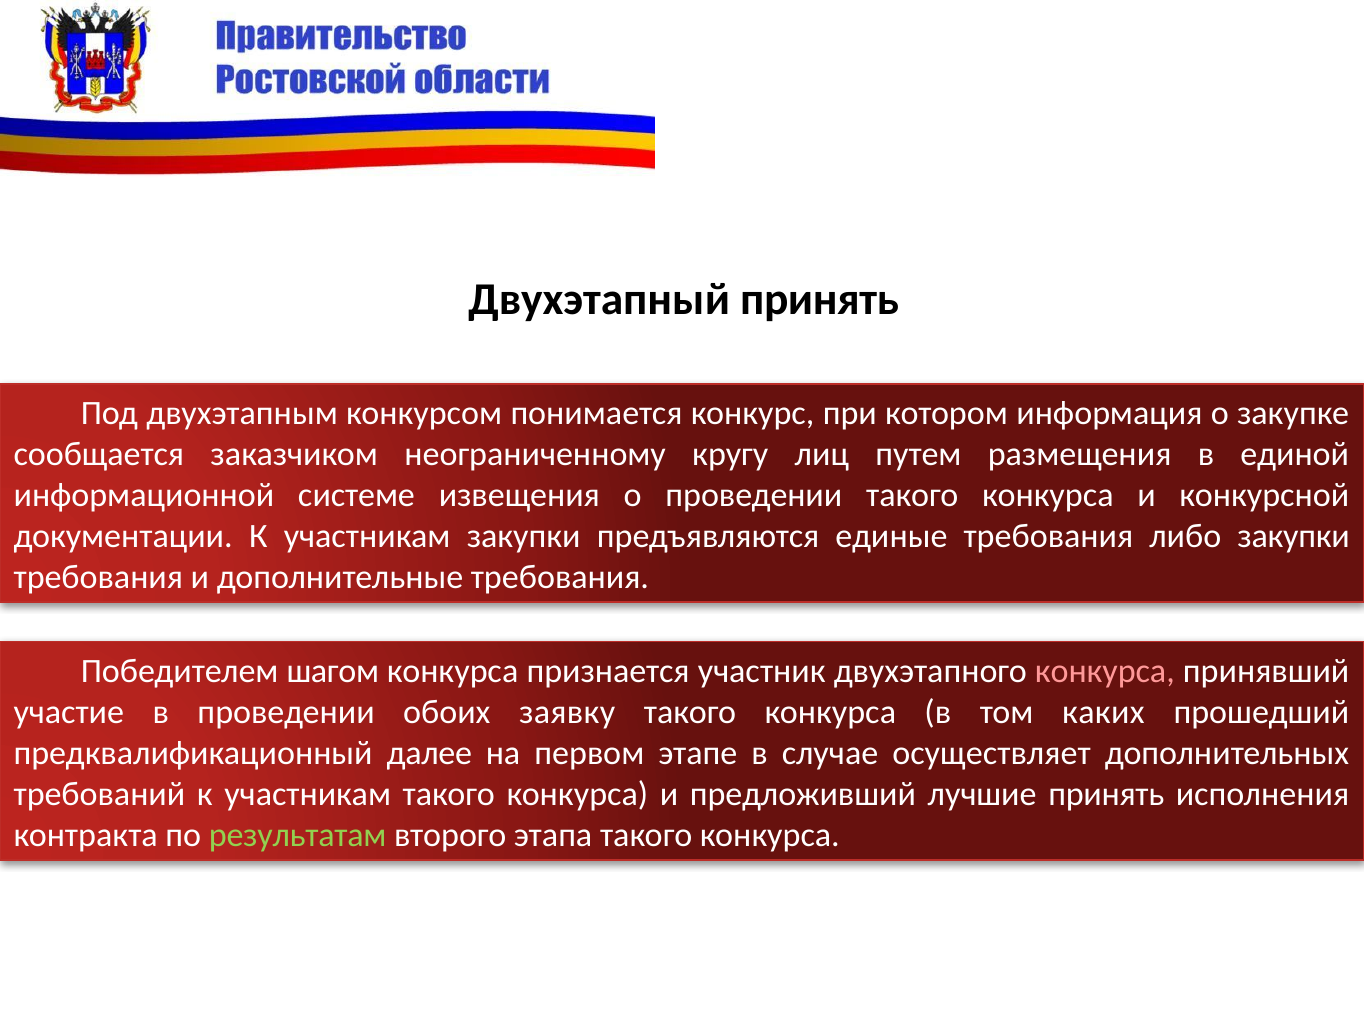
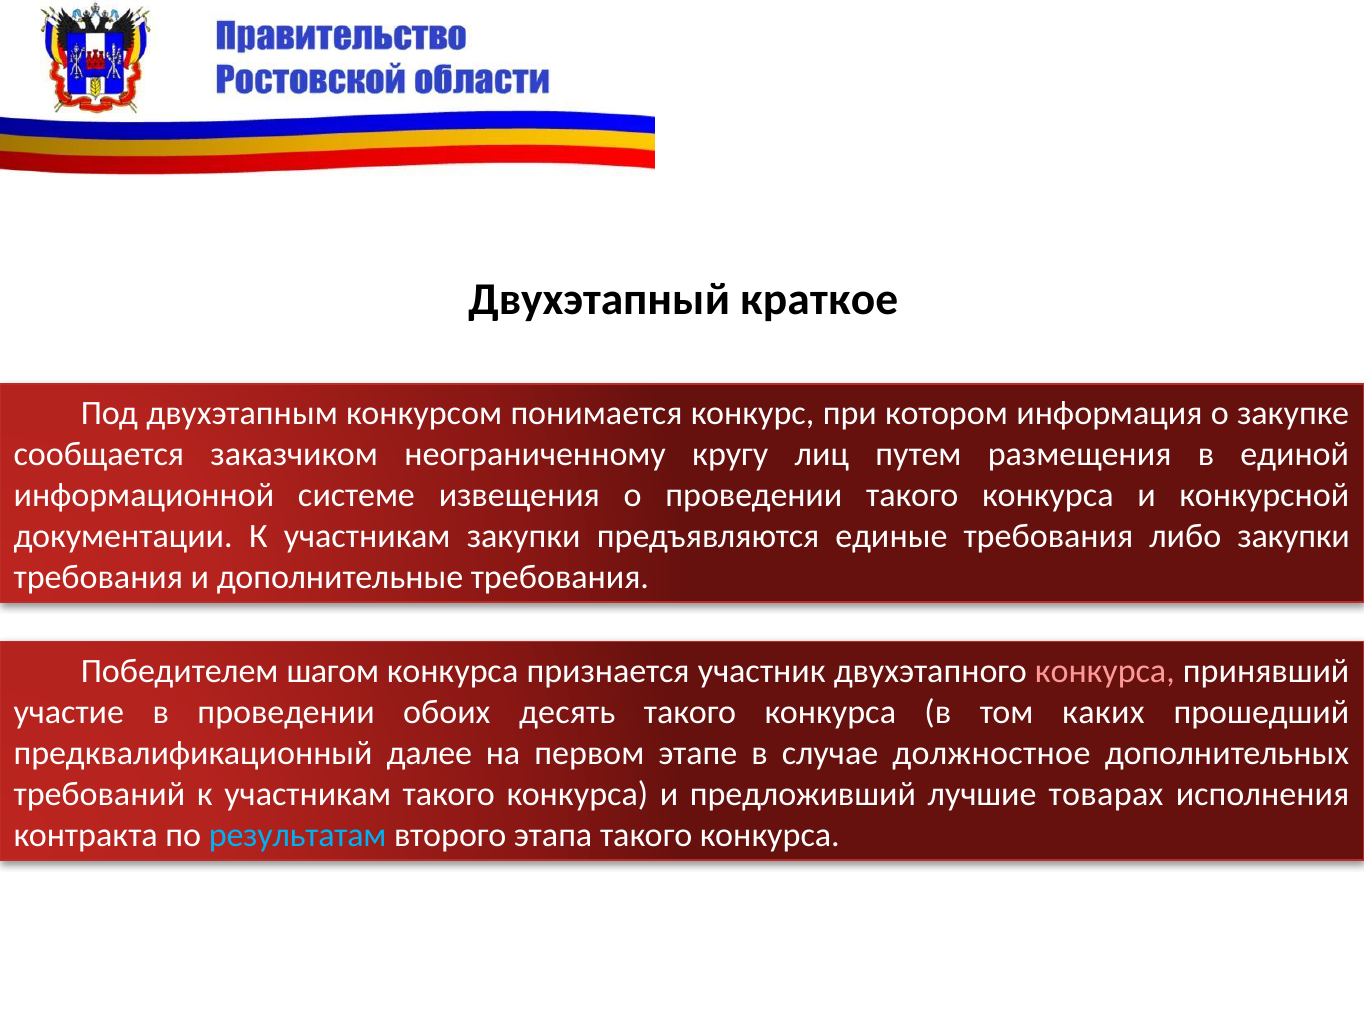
принять: принять -> краткое (819, 299)
заявку: заявку -> десять (567, 712)
осуществляет: осуществляет -> должностное (991, 753)
лучшие принять: принять -> товарах (1106, 794)
результатам colour: light green -> light blue (298, 835)
